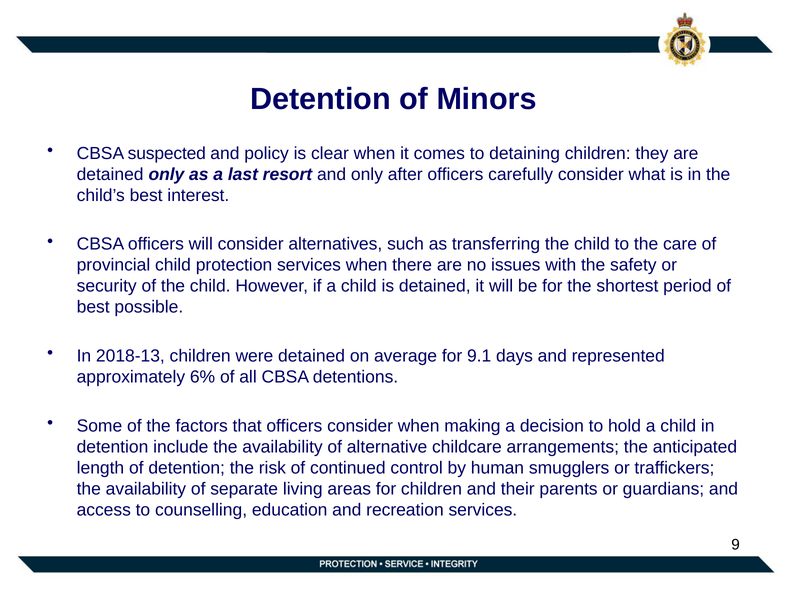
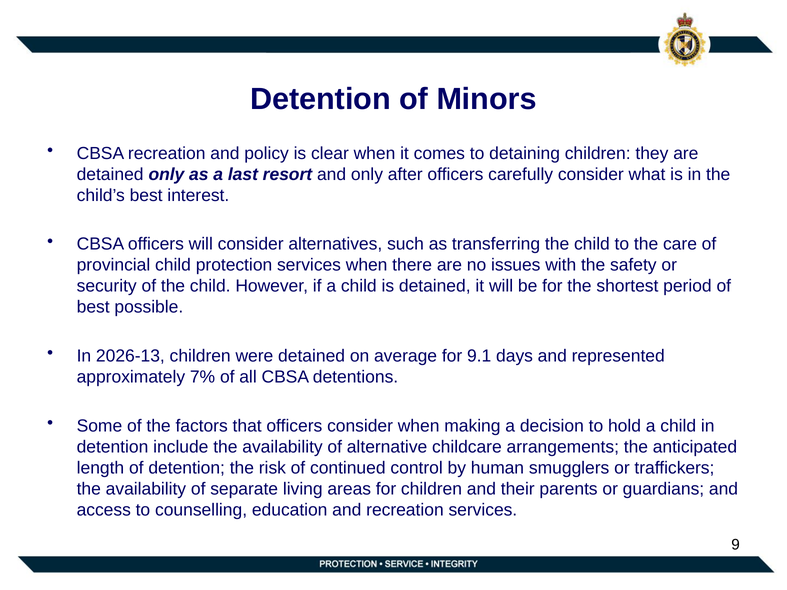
CBSA suspected: suspected -> recreation (167, 153)
2018-13: 2018-13 -> 2026-13 (130, 356)
6%: 6% -> 7% (203, 377)
